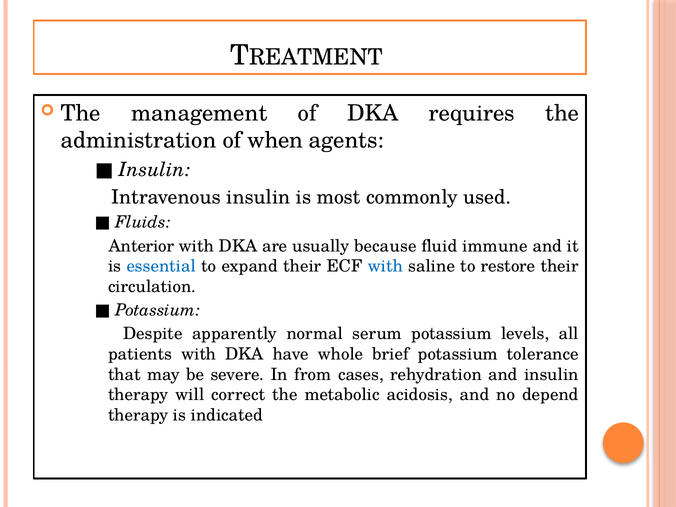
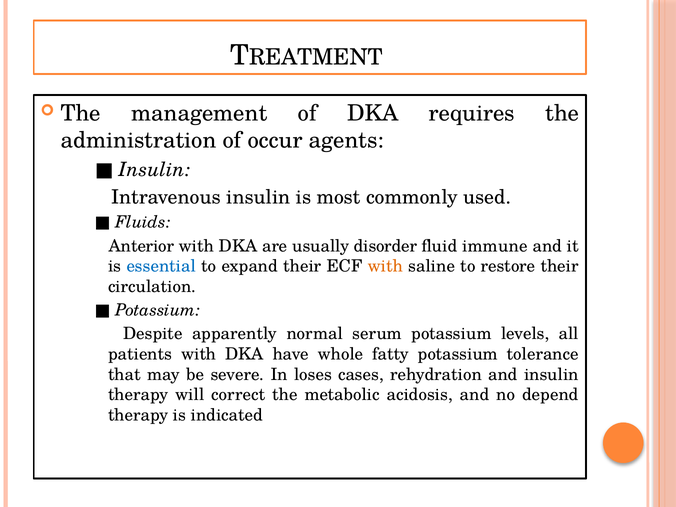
when: when -> occur (275, 141)
because: because -> disorder (385, 246)
with colour: blue -> orange (385, 266)
brief: brief -> fatty (391, 354)
from: from -> loses (313, 374)
